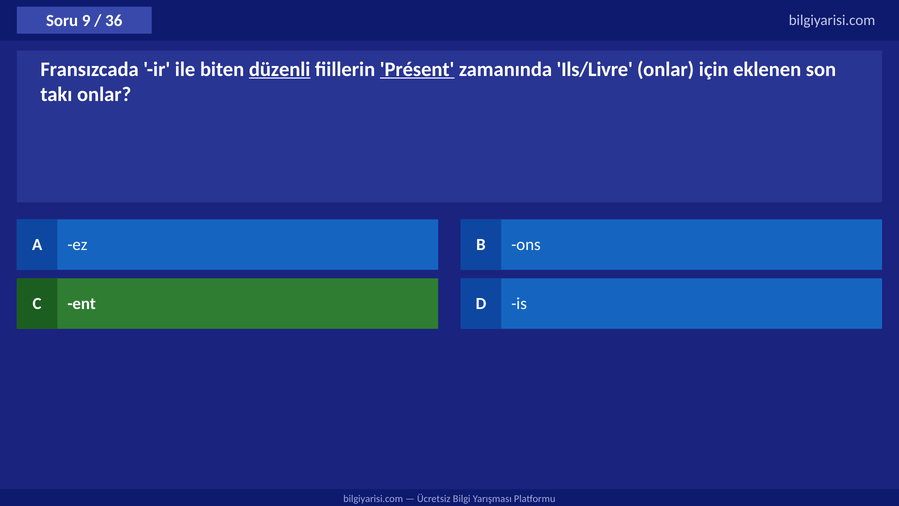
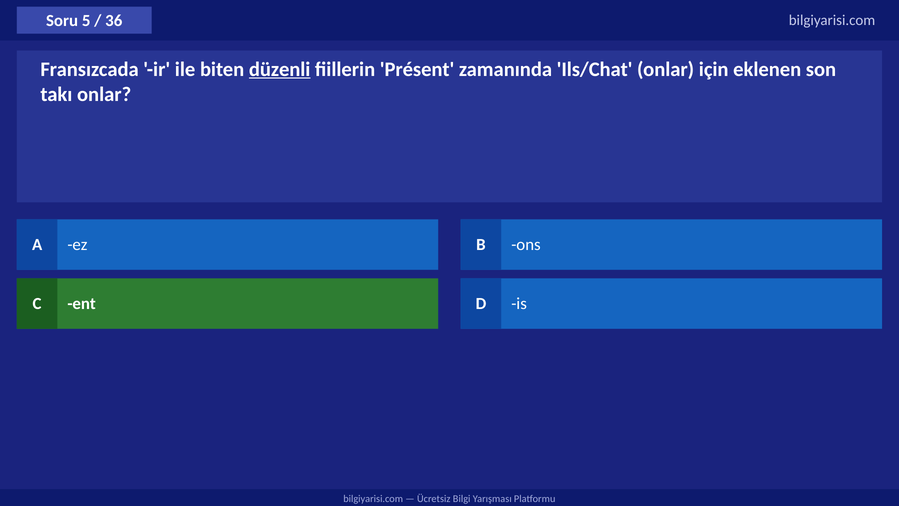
9: 9 -> 5 (86, 21)
Présent underline: present -> none (417, 69)
Ils/Livre: Ils/Livre -> Ils/Chat (595, 69)
